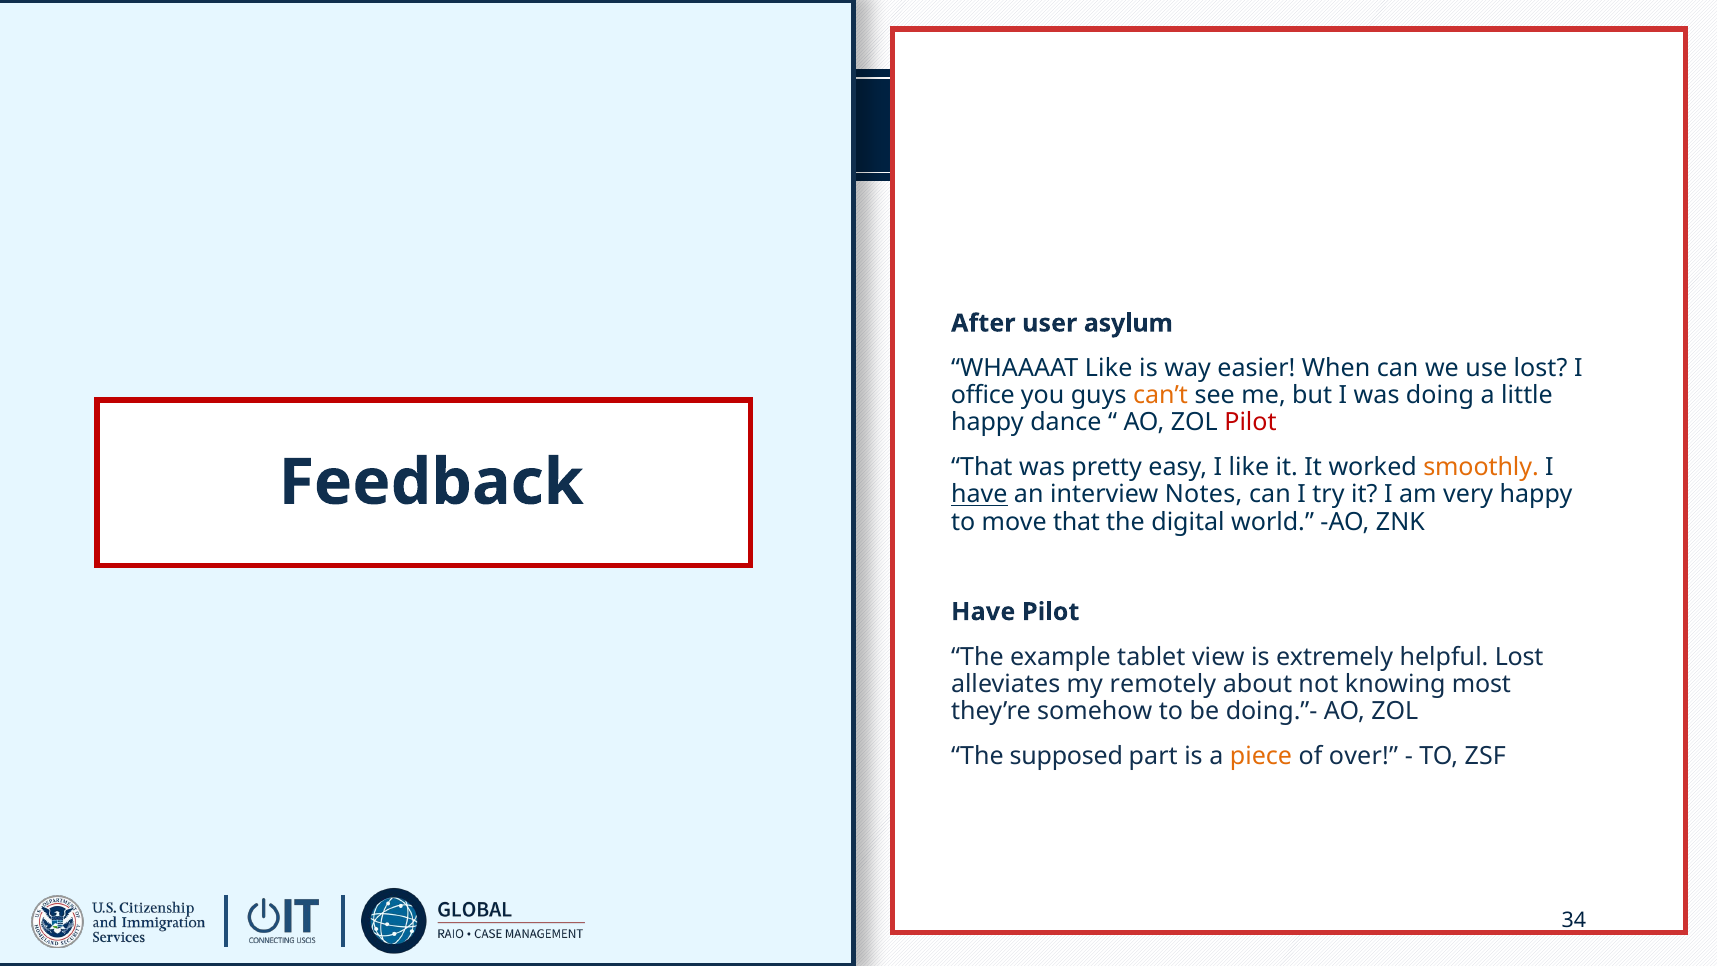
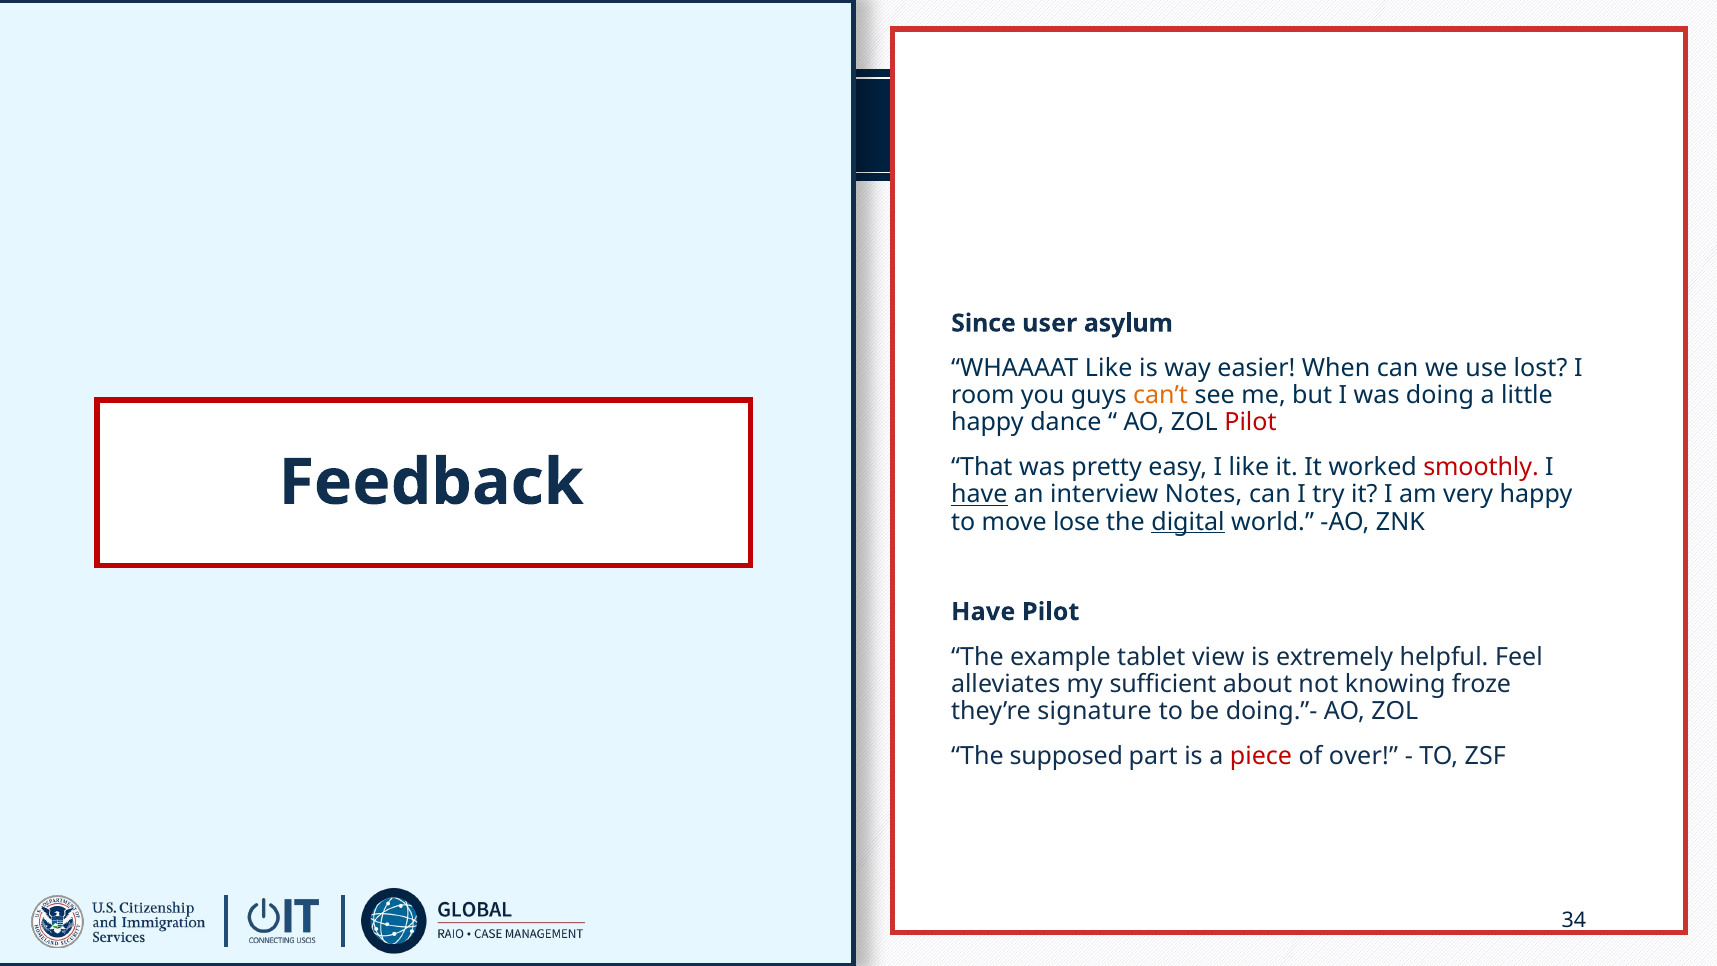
After: After -> Since (983, 323)
office: office -> room (983, 395)
smoothly colour: orange -> red (1481, 467)
move that: that -> lose (1077, 522)
digital underline: none -> present (1188, 522)
helpful Lost: Lost -> Feel (1519, 657)
remotely: remotely -> sufficient (1163, 684)
most: most -> froze (1481, 684)
somehow: somehow -> signature (1095, 711)
piece colour: orange -> red (1261, 756)
